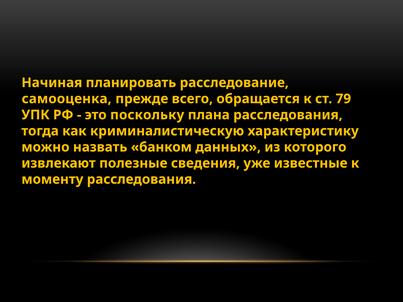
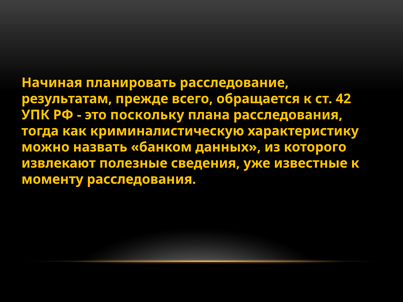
самооценка: самооценка -> результатам (67, 99)
79: 79 -> 42 (343, 99)
